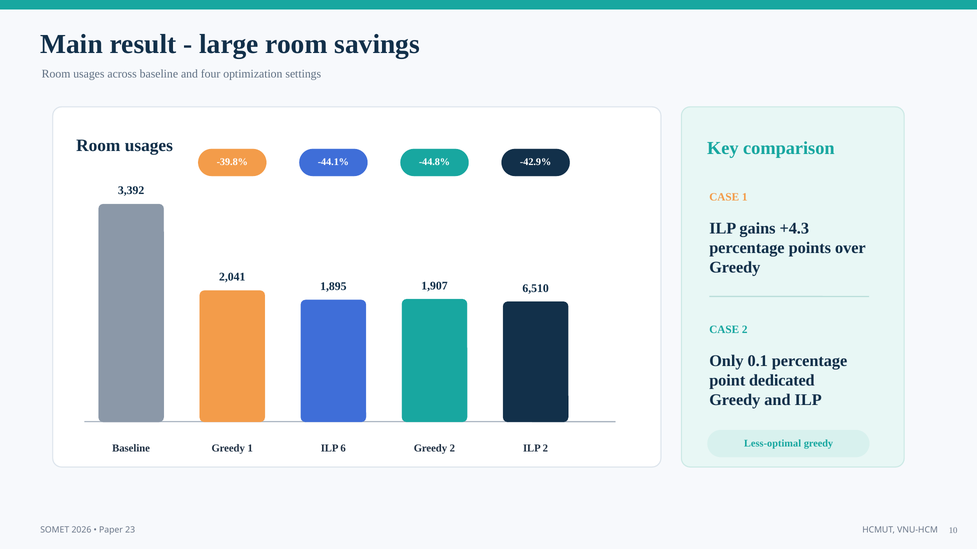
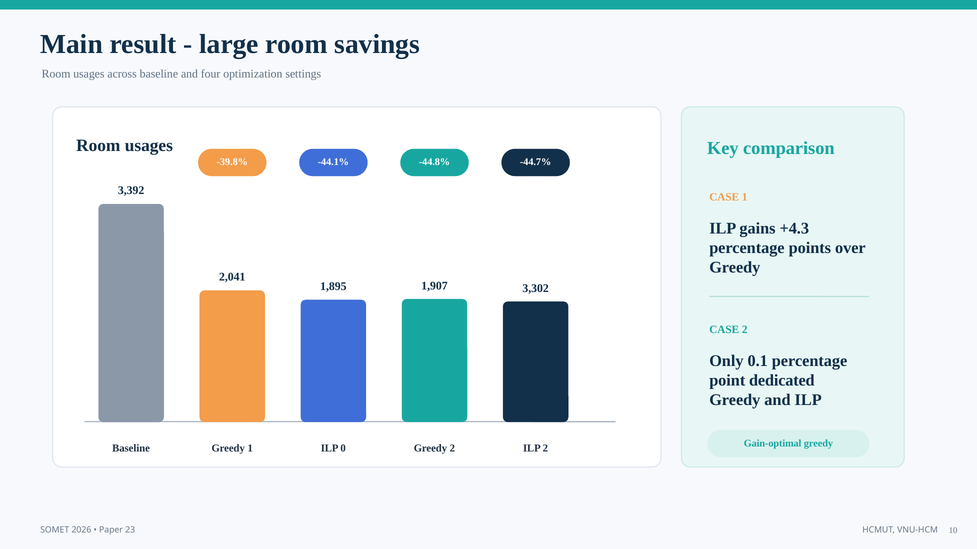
-42.9%: -42.9% -> -44.7% (536, 162)
6,510: 6,510 -> 3,302 (536, 288)
Less-optimal: Less-optimal -> Gain-optimal (773, 444)
6: 6 -> 0 (343, 448)
